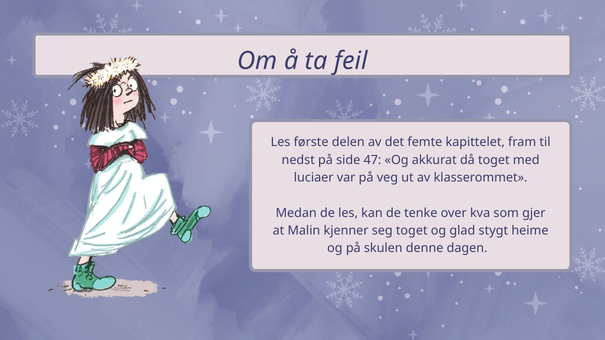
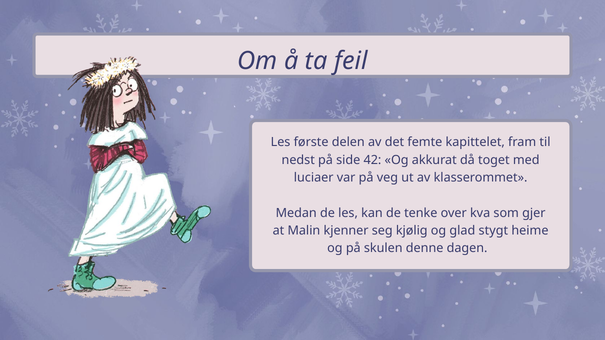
47: 47 -> 42 (372, 160)
seg toget: toget -> kjølig (412, 231)
